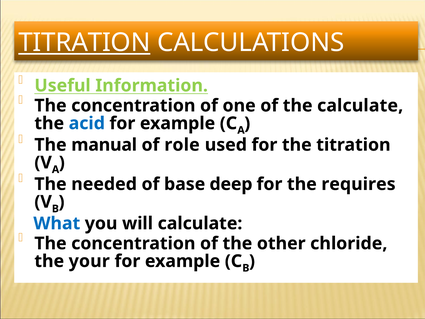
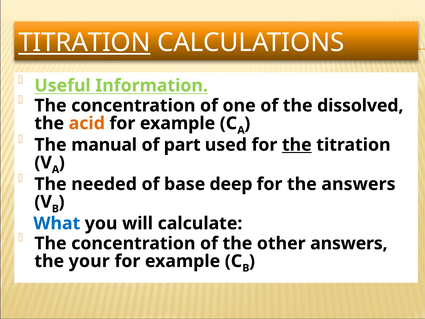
the calculate: calculate -> dissolved (360, 106)
acid colour: blue -> orange (87, 123)
role: role -> part (182, 145)
the underline: none -> present (297, 145)
the requires: requires -> answers (358, 184)
other chloride: chloride -> answers (349, 243)
